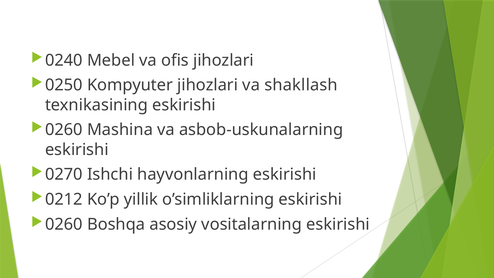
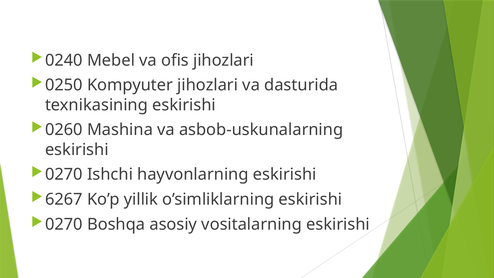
shakllash: shakllash -> dasturida (301, 85)
0212: 0212 -> 6267 (64, 199)
0260: 0260 -> 0270 (64, 224)
